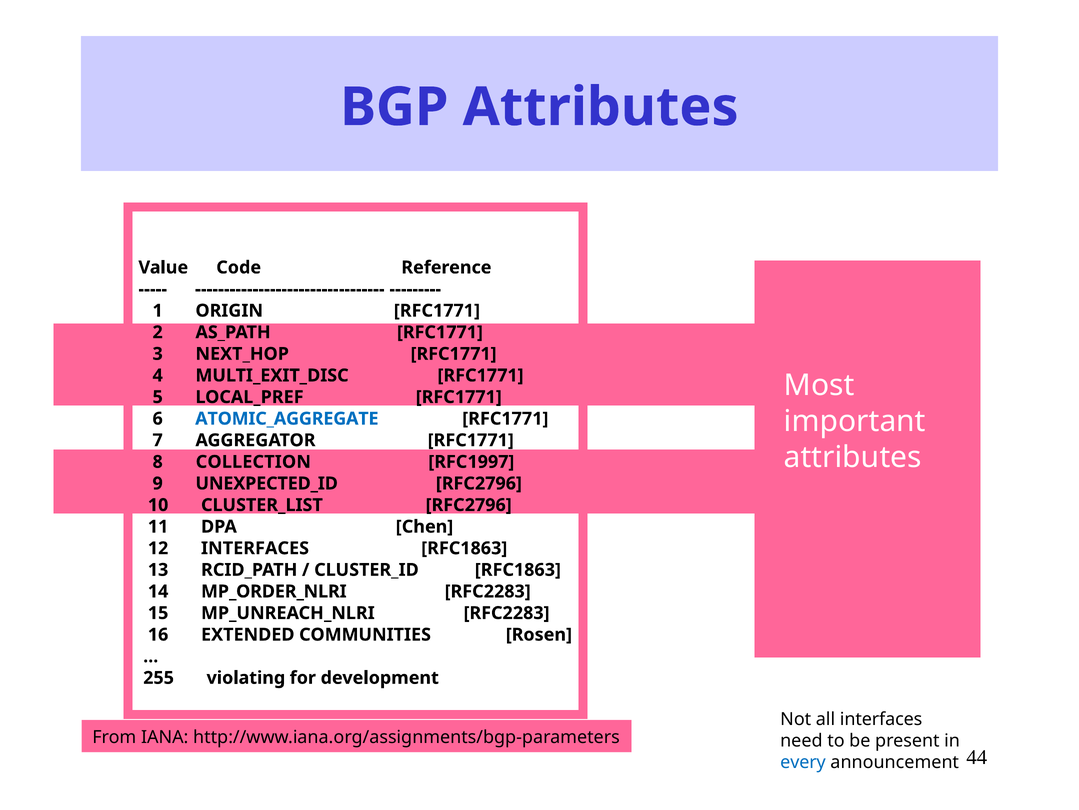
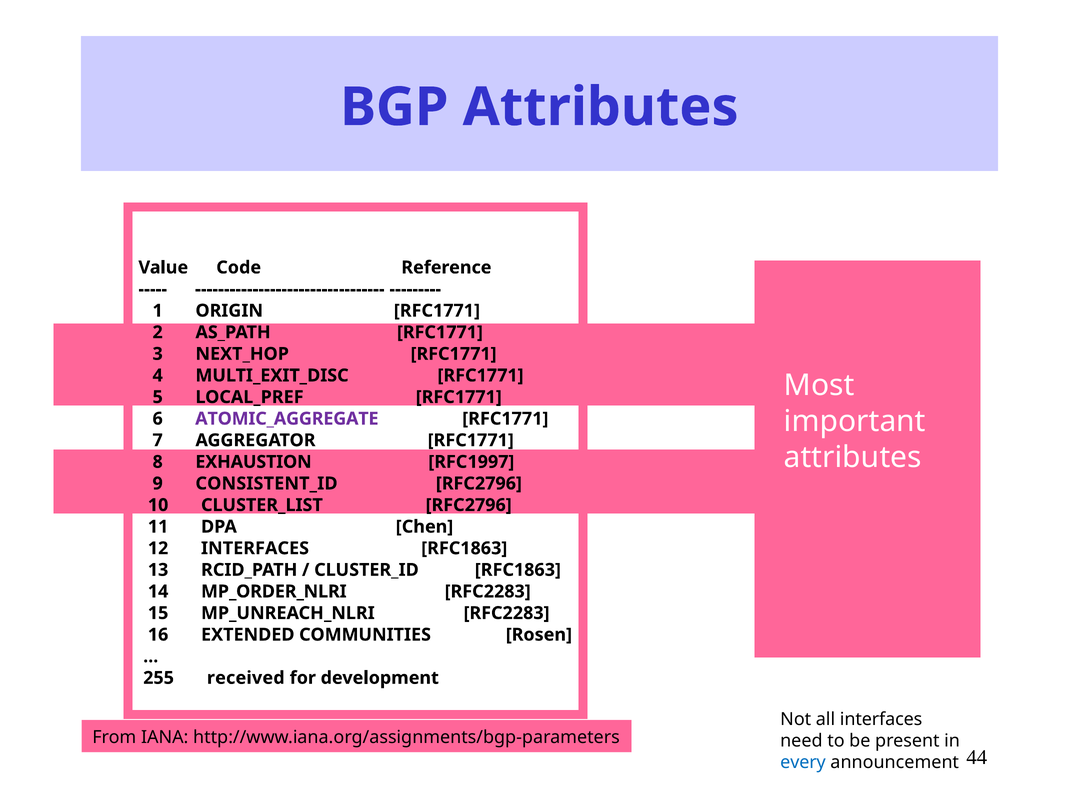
ATOMIC_AGGREGATE colour: blue -> purple (287, 418)
COLLECTION: COLLECTION -> EXHAUSTION (254, 461)
UNEXPECTED_ID: UNEXPECTED_ID -> CONSISTENT_ID (267, 483)
violating: violating -> received (246, 677)
